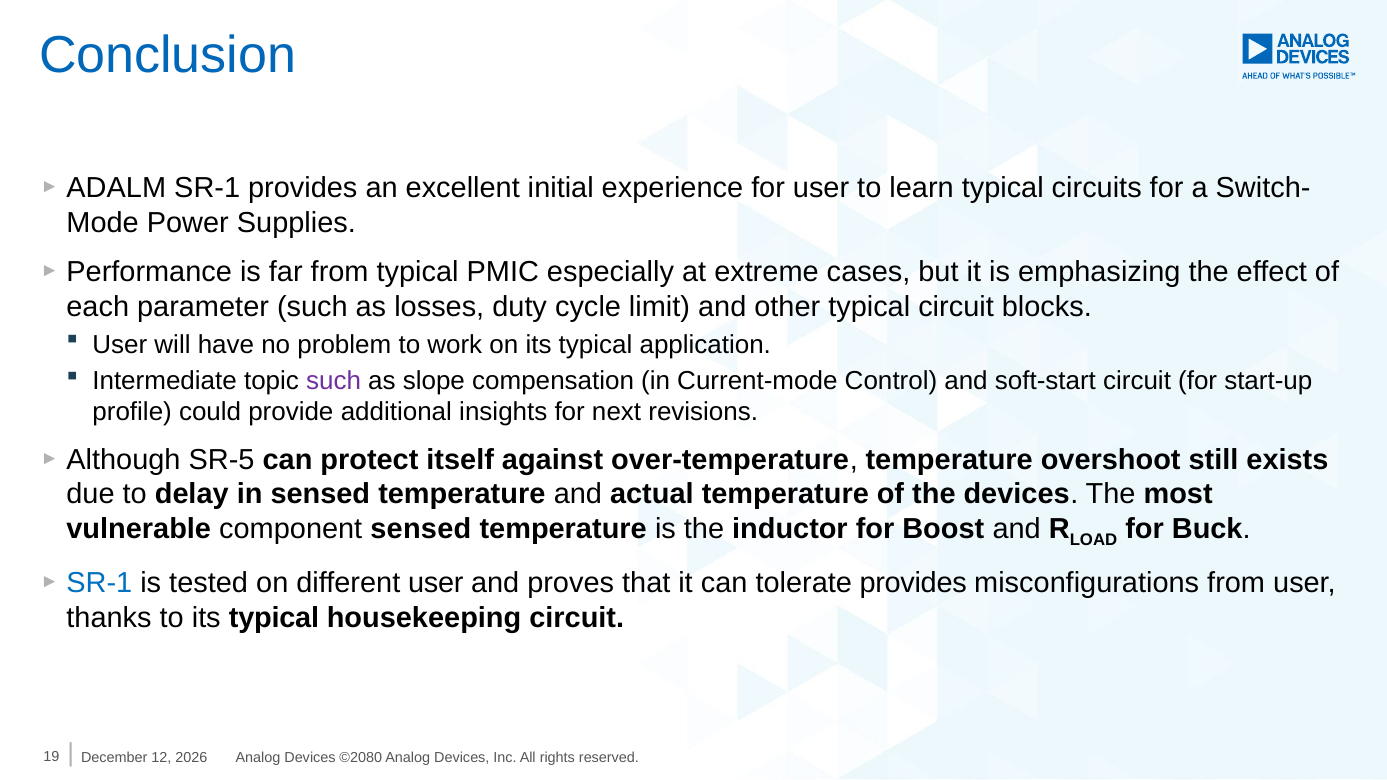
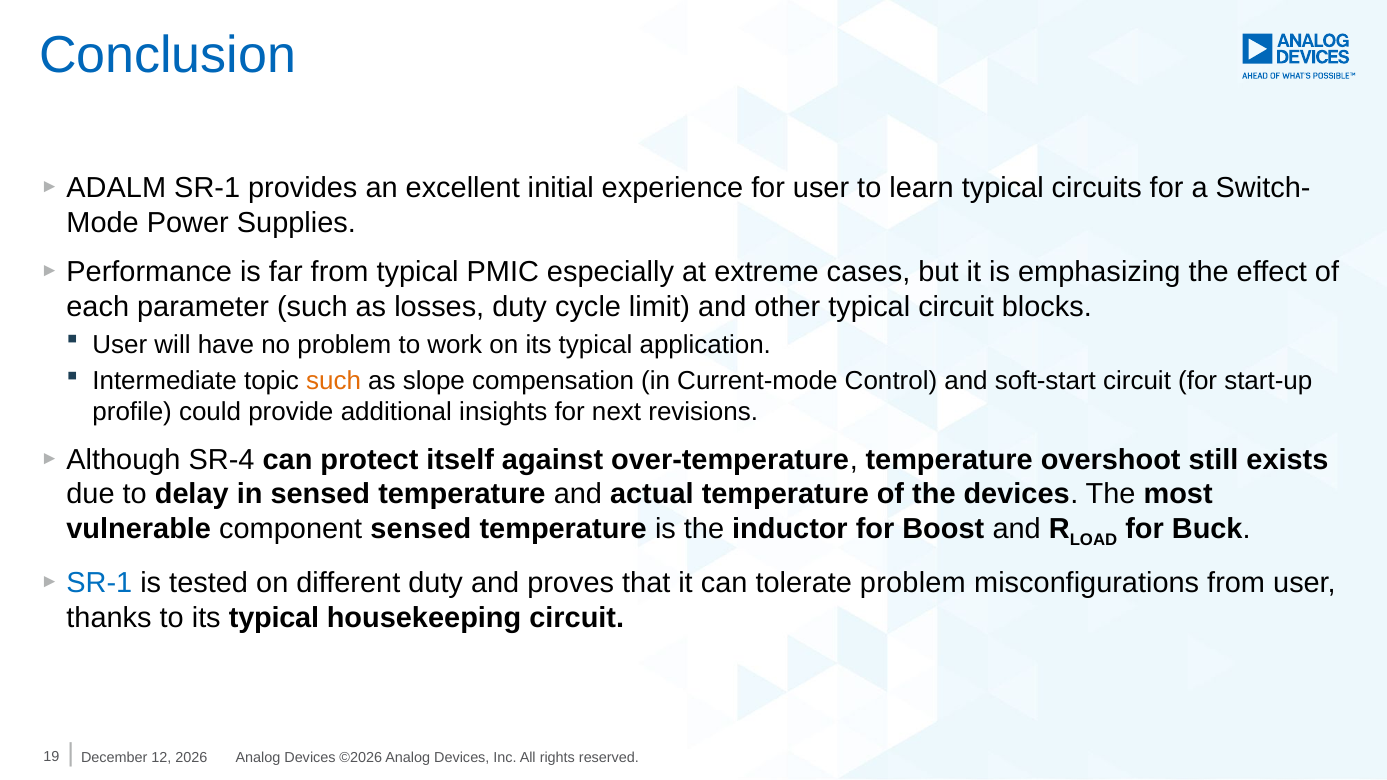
such colour: purple -> orange (334, 381)
SR-5: SR-5 -> SR-4 (222, 460)
different user: user -> duty (436, 583)
tolerate provides: provides -> problem (913, 583)
©2080: ©2080 -> ©2026 (361, 758)
